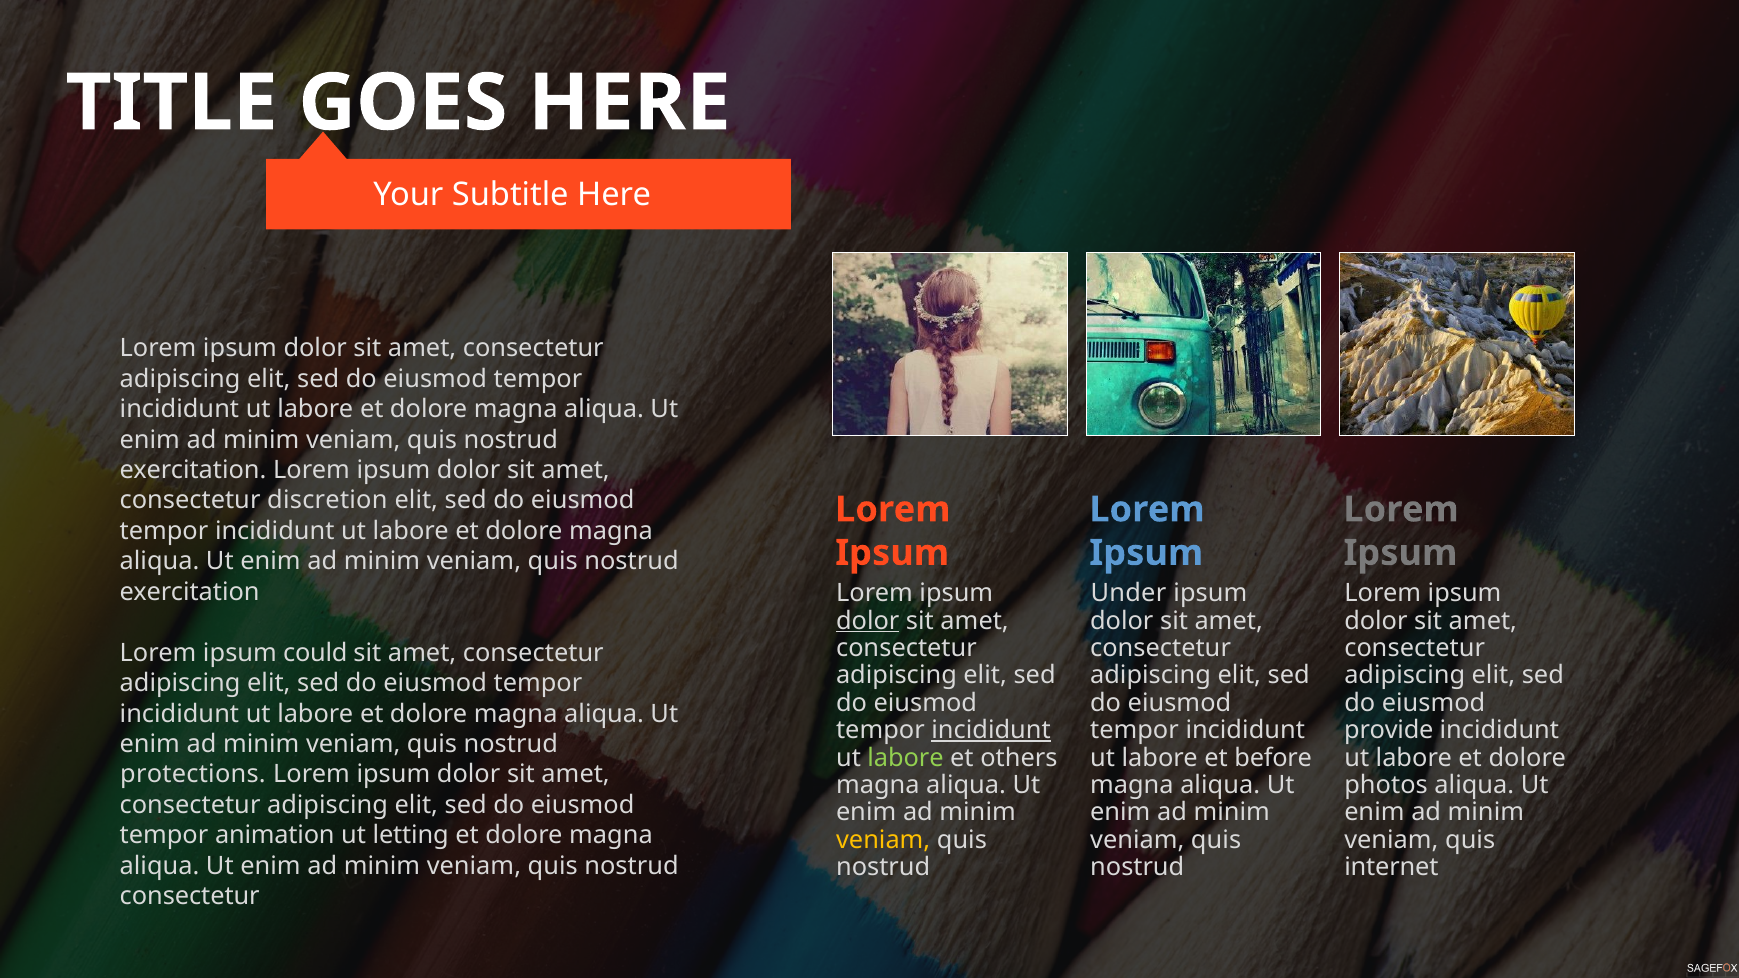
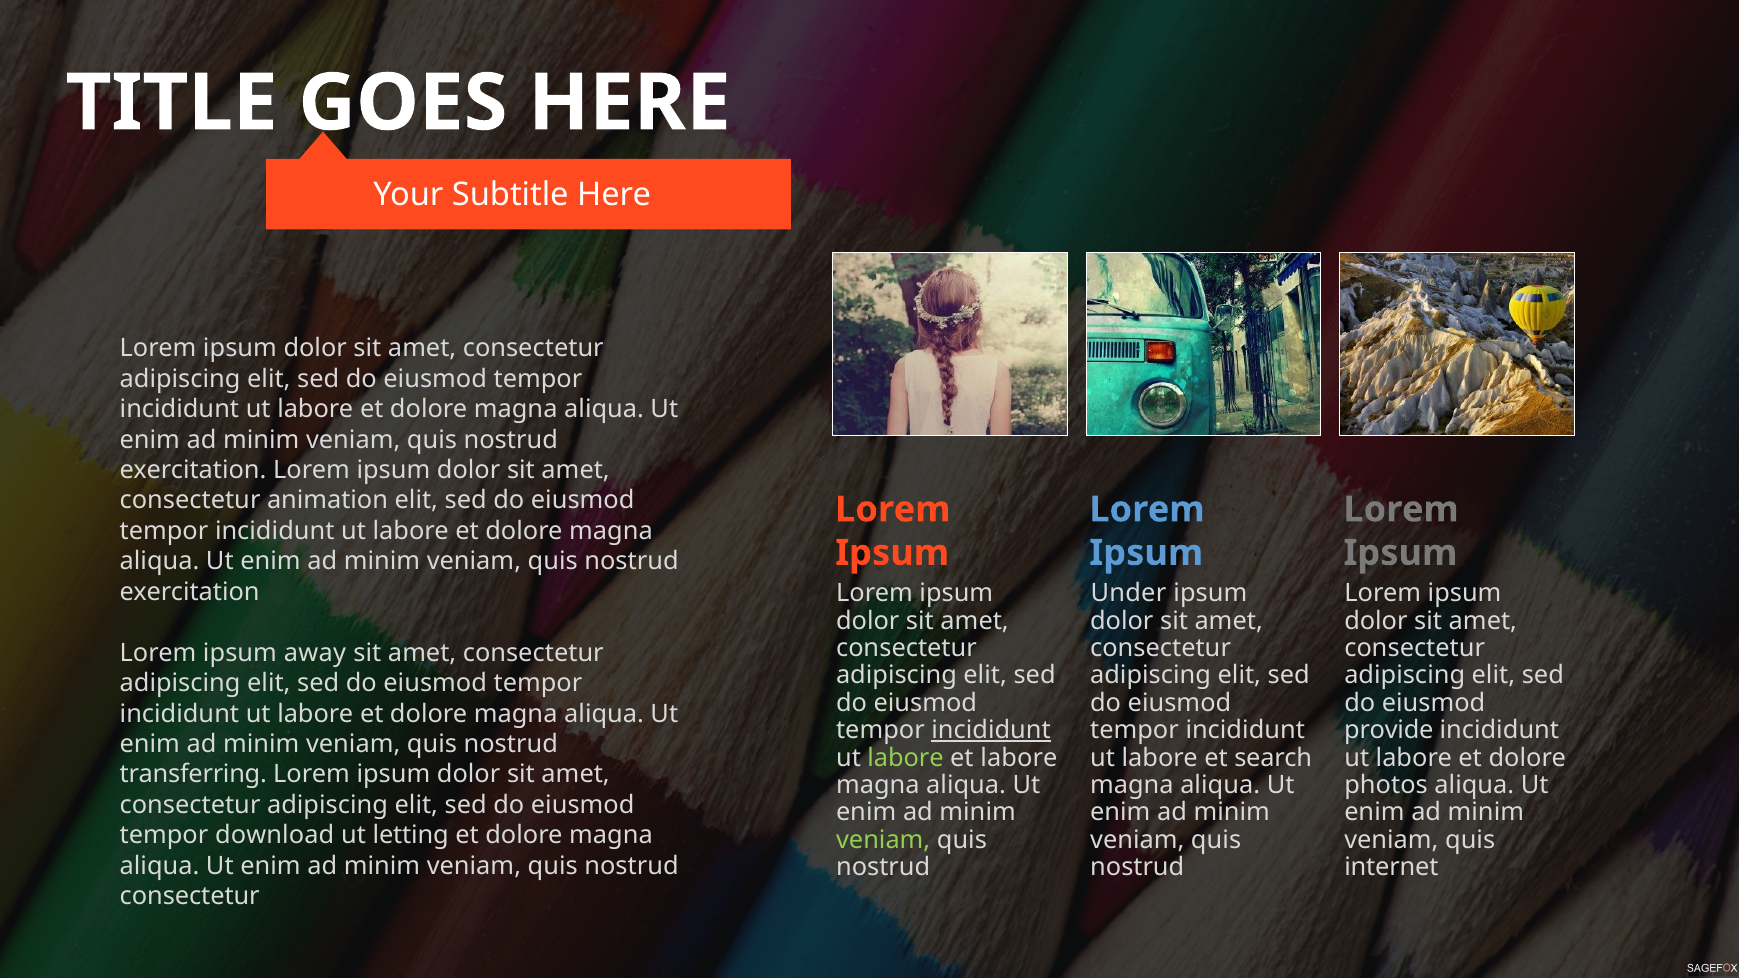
discretion: discretion -> animation (327, 501)
dolor underline: present -> none (868, 621)
could: could -> away (315, 653)
et others: others -> labore (1019, 758)
before: before -> search (1273, 758)
protections: protections -> transferring (193, 775)
animation: animation -> download (275, 836)
veniam colour: yellow -> light green (883, 840)
